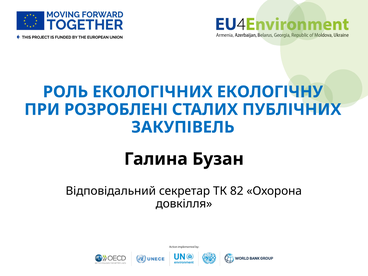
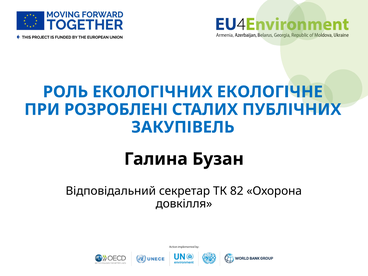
ЕКОЛОГІЧНУ: ЕКОЛОГІЧНУ -> ЕКОЛОГІЧНЕ (270, 92)
